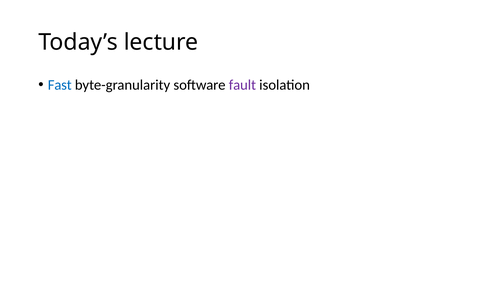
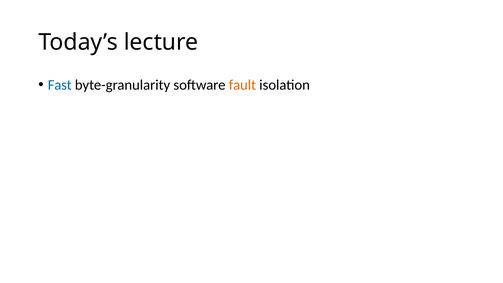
fault colour: purple -> orange (242, 85)
